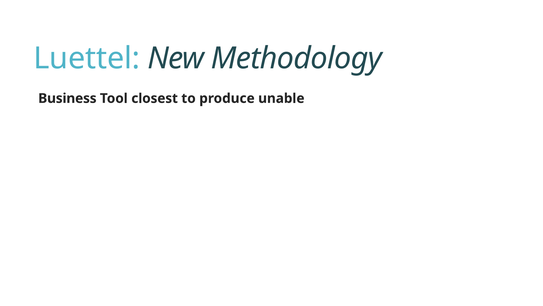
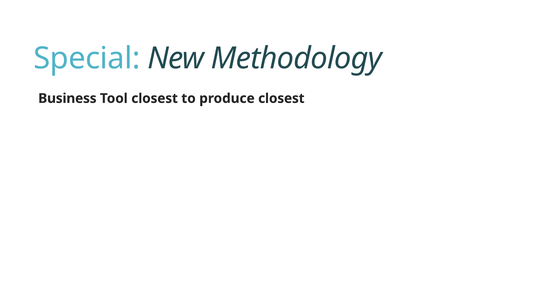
Luettel: Luettel -> Special (87, 58)
produce unable: unable -> closest (281, 98)
